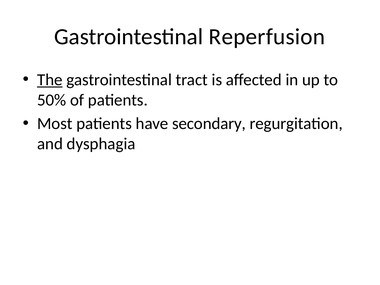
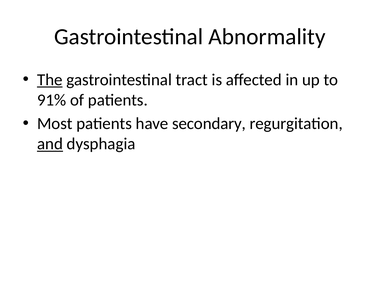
Reperfusion: Reperfusion -> Abnormality (267, 37)
50%: 50% -> 91% (52, 100)
and underline: none -> present (50, 144)
